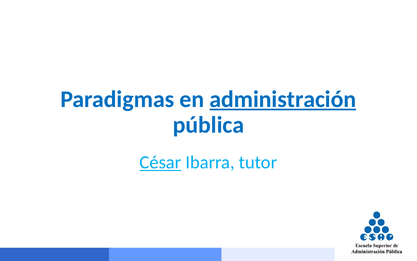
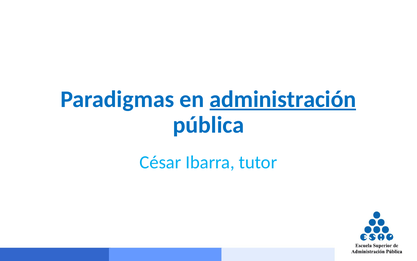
César underline: present -> none (160, 162)
